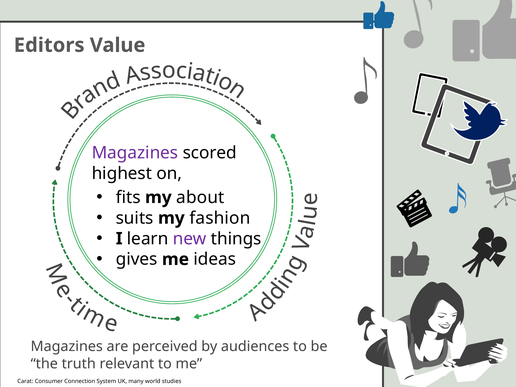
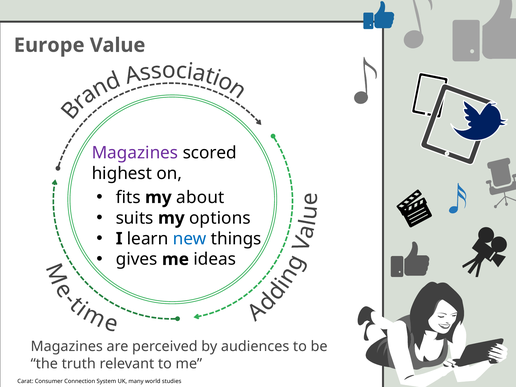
Editors: Editors -> Europe (49, 45)
fashion: fashion -> options (220, 218)
new colour: purple -> blue (190, 239)
